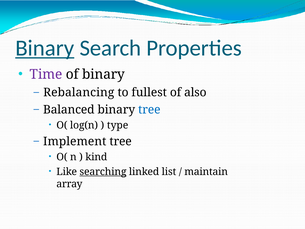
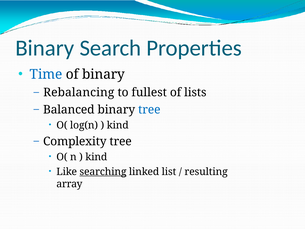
Binary underline: present -> none (45, 48)
Time colour: purple -> blue (46, 74)
also: also -> lists (195, 92)
type: type -> kind (118, 125)
Implement: Implement -> Complexity (75, 141)
maintain: maintain -> resulting (206, 172)
